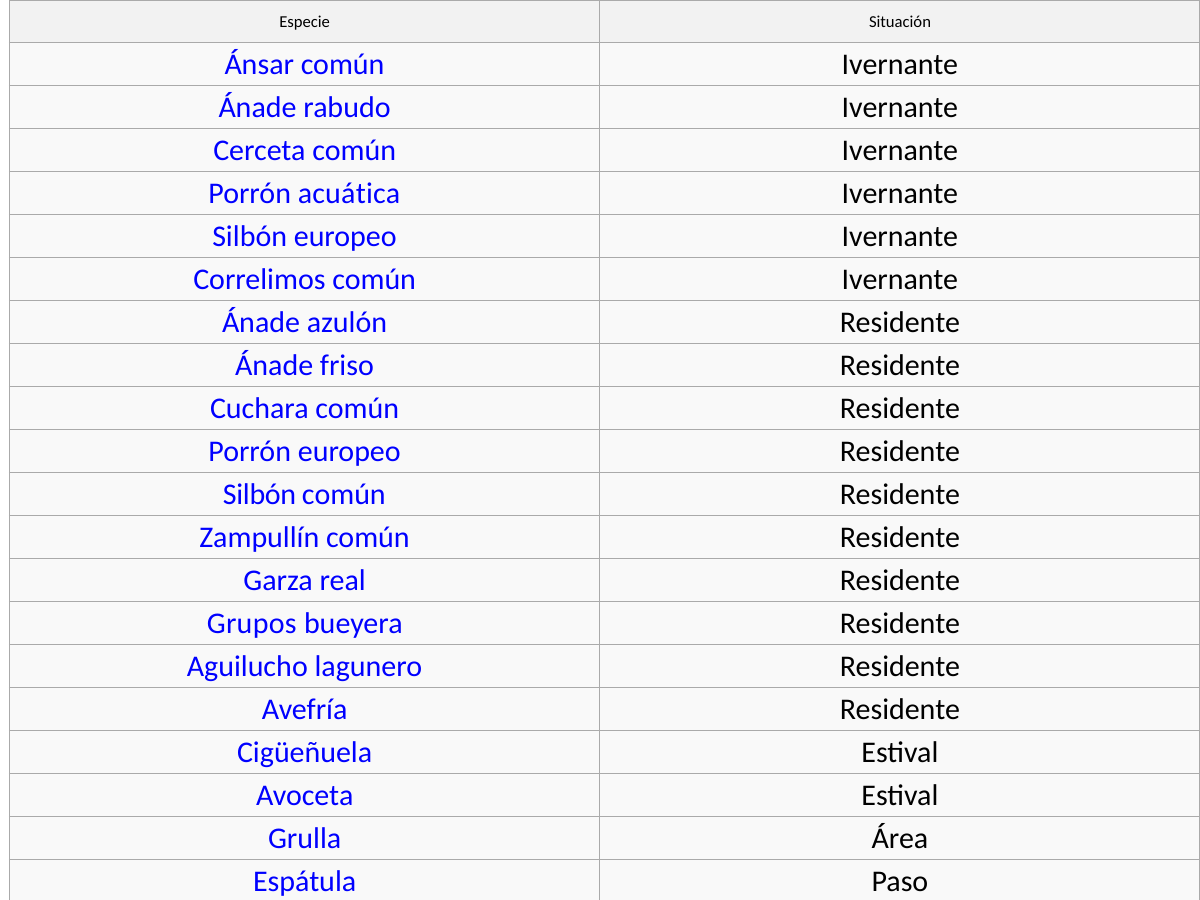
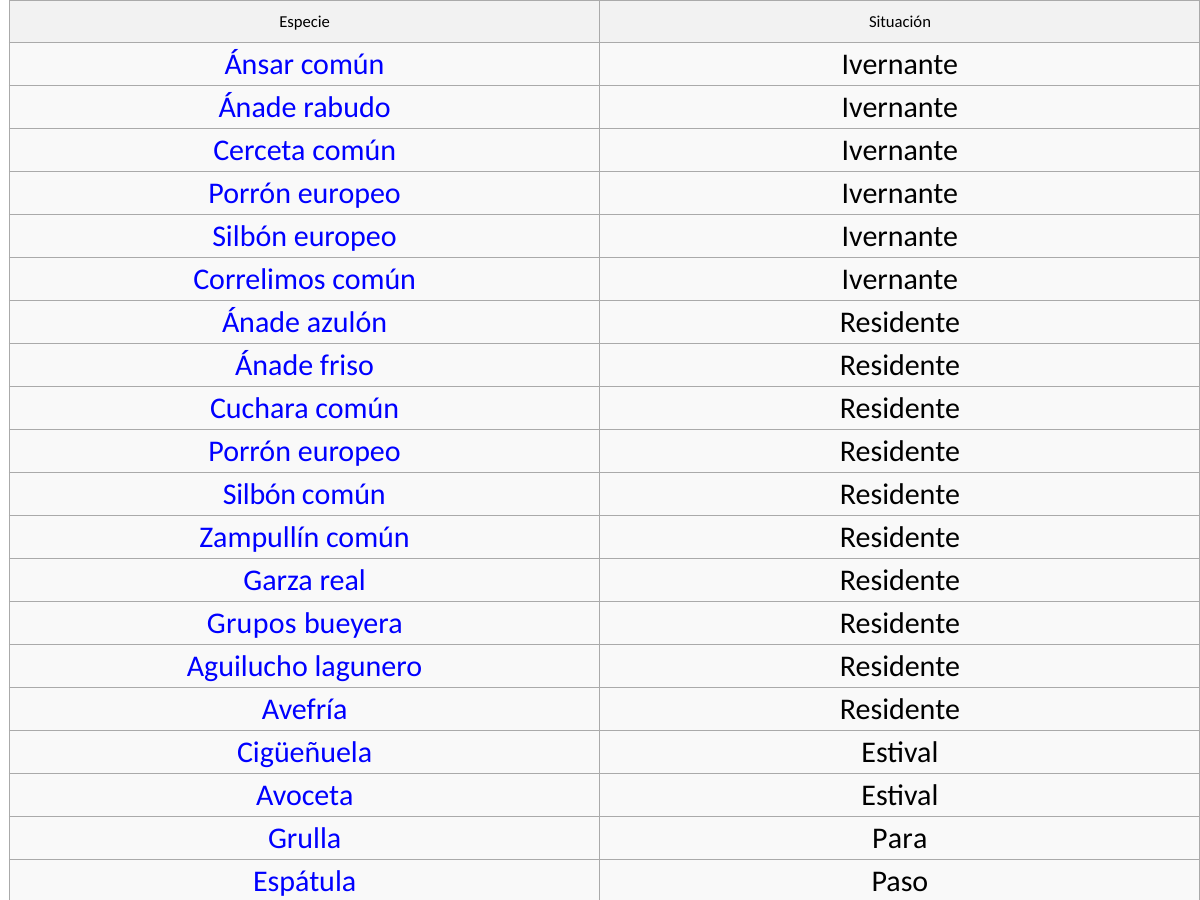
acuática: acuática -> europeo (349, 194)
Área: Área -> Para (900, 839)
